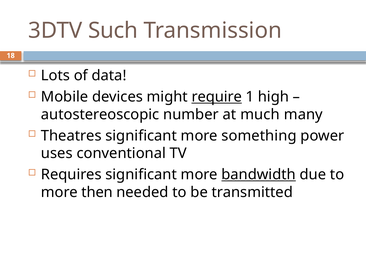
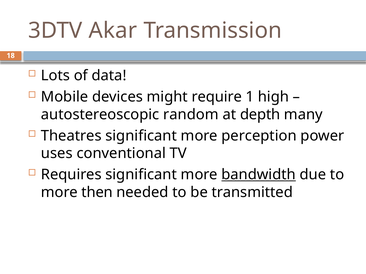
Such: Such -> Akar (113, 31)
require underline: present -> none (217, 97)
number: number -> random (191, 115)
much: much -> depth (260, 115)
something: something -> perception (259, 136)
